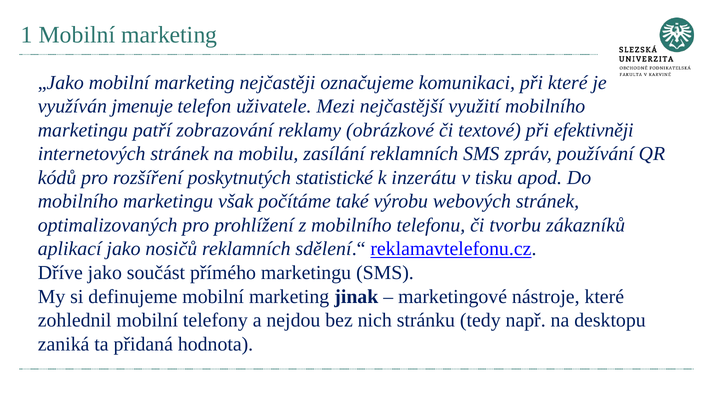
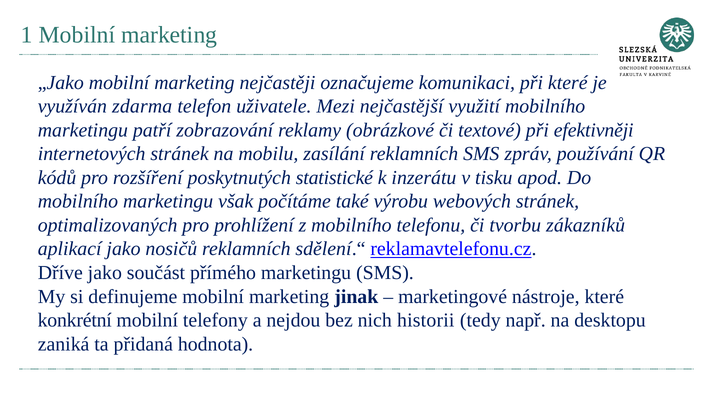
jmenuje: jmenuje -> zdarma (142, 106)
zohlednil: zohlednil -> konkrétní (75, 320)
stránku: stránku -> historii (426, 320)
